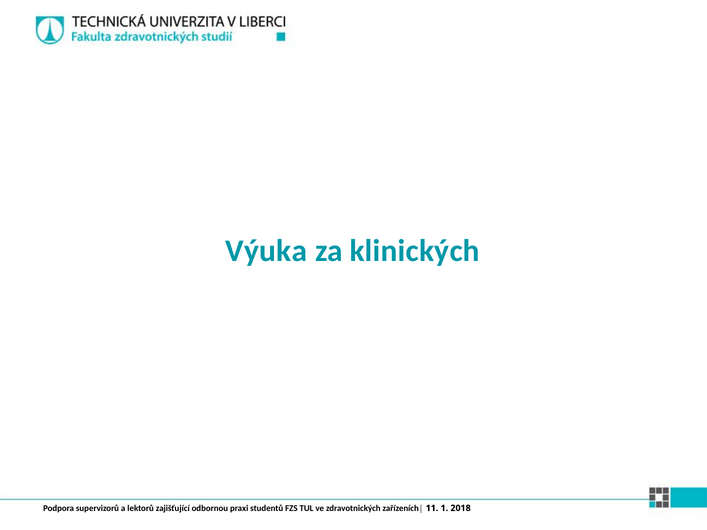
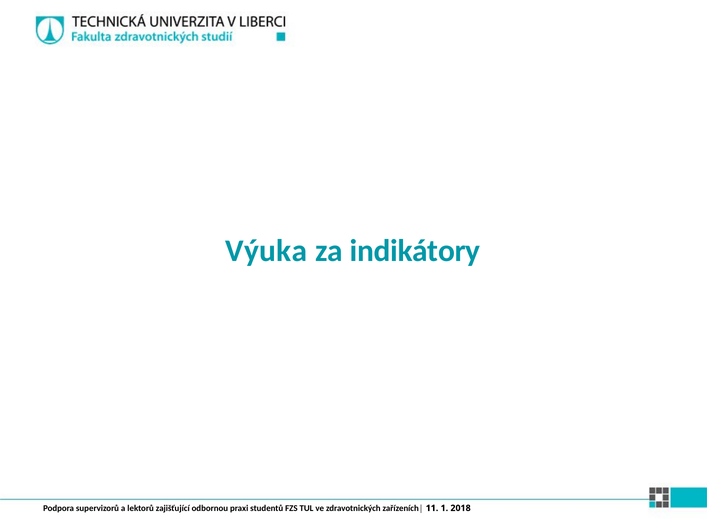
klinických: klinických -> indikátory (415, 251)
